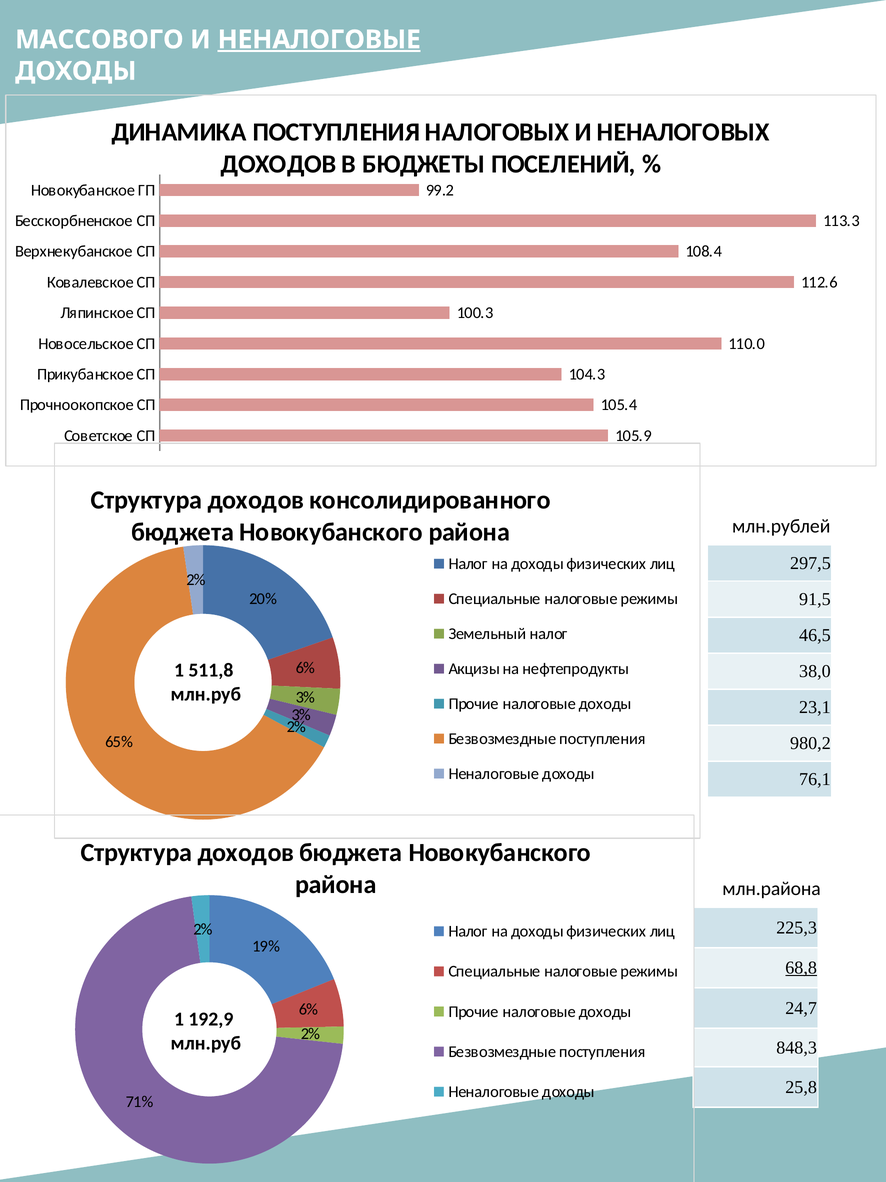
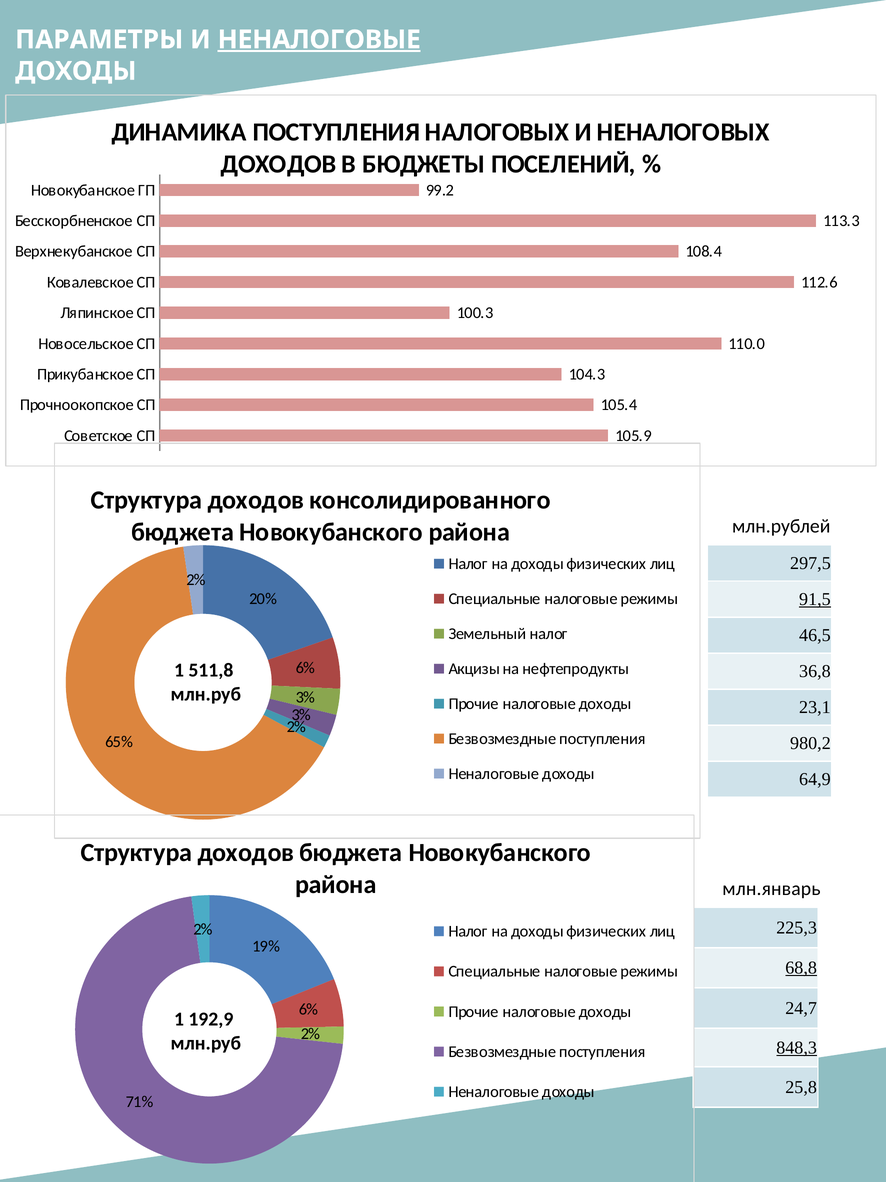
МАССОВОГО: МАССОВОГО -> ПАРАМЕТРЫ (99, 40)
91,5 underline: none -> present (815, 599)
38,0: 38,0 -> 36,8 (815, 671)
76,1: 76,1 -> 64,9 (815, 779)
млн.района: млн.района -> млн.январь (771, 888)
848,3 underline: none -> present (797, 1047)
